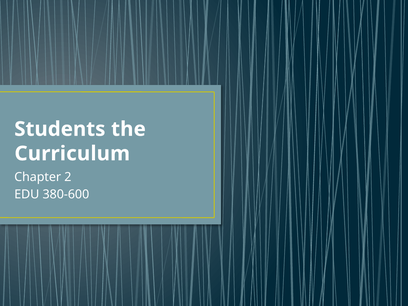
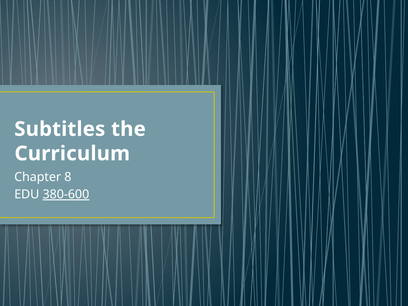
Students: Students -> Subtitles (60, 129)
2: 2 -> 8 (68, 177)
380-600 underline: none -> present (66, 194)
